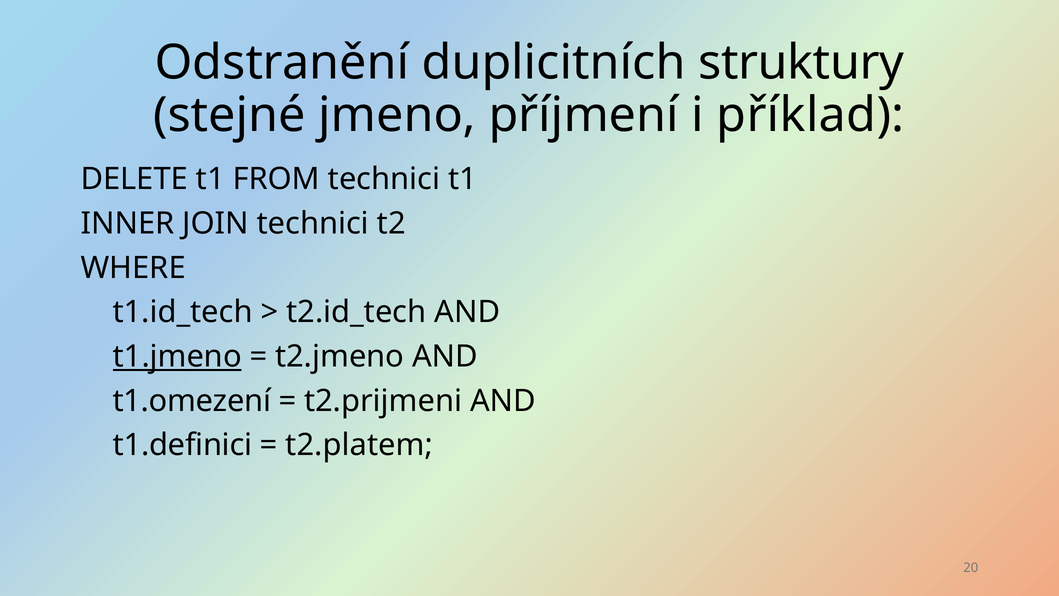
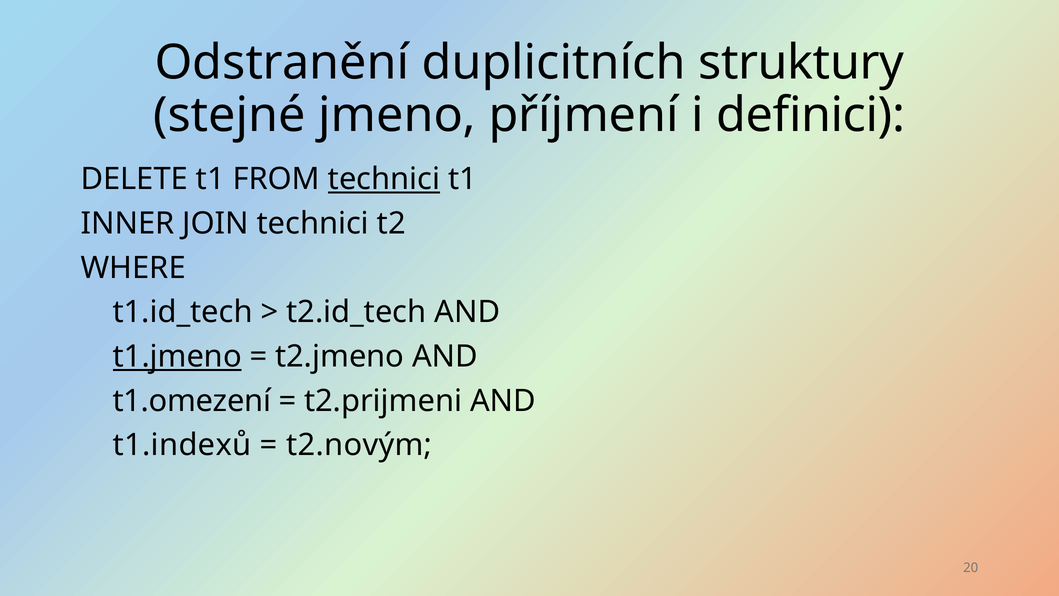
příklad: příklad -> definici (811, 115)
technici underline: none -> present (384, 179)
t1.definici: t1.definici -> t1.indexů (182, 445)
t2.platem: t2.platem -> t2.novým (359, 445)
